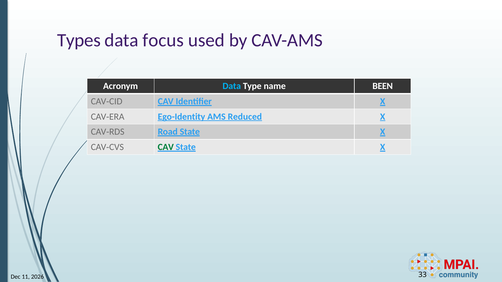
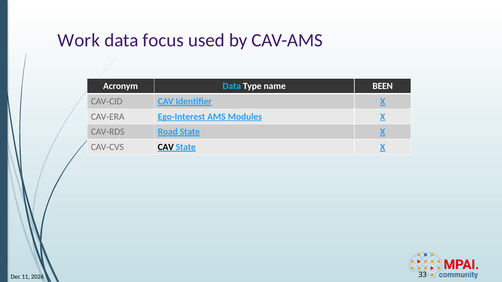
Types: Types -> Work (79, 40)
Ego-Identity: Ego-Identity -> Ego-Interest (181, 117)
Reduced: Reduced -> Modules (245, 117)
CAV colour: green -> black (166, 147)
